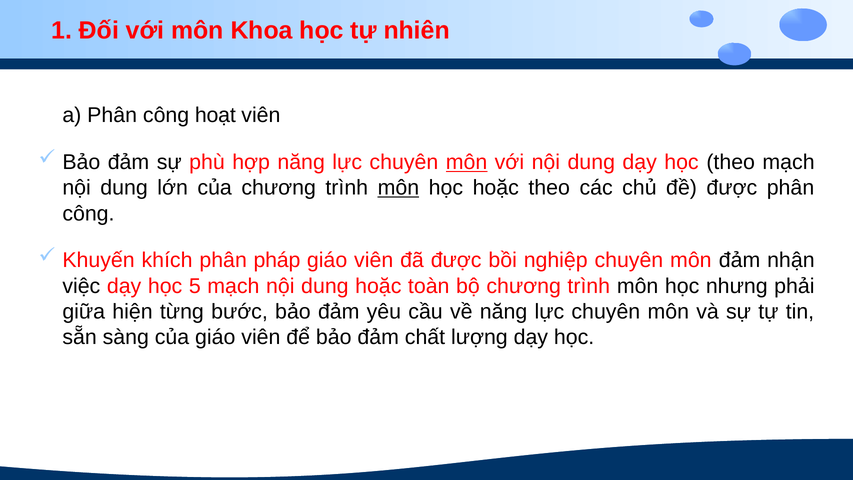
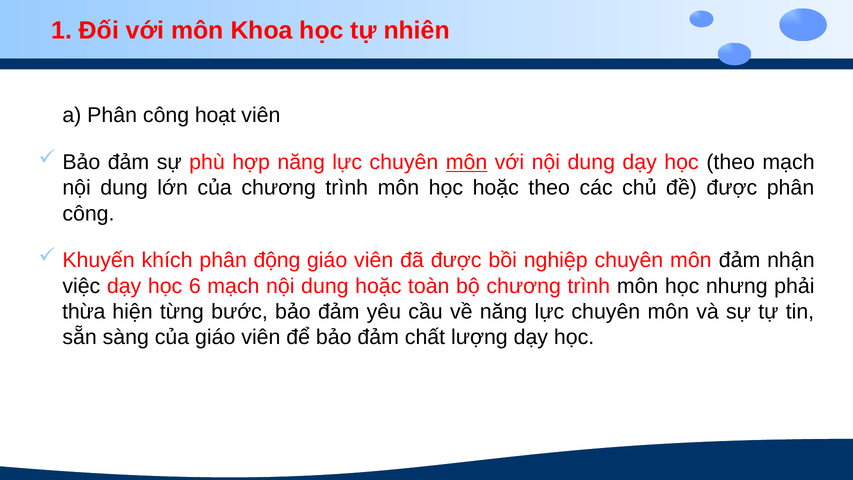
môn underline: present -> none (398, 188)
pháp: pháp -> động (277, 260)
5: 5 -> 6 (195, 286)
giữa: giữa -> thừa (84, 311)
